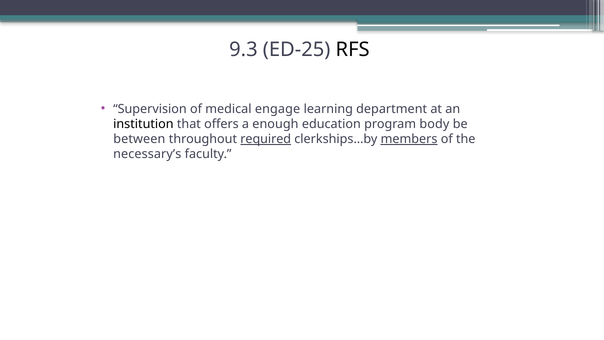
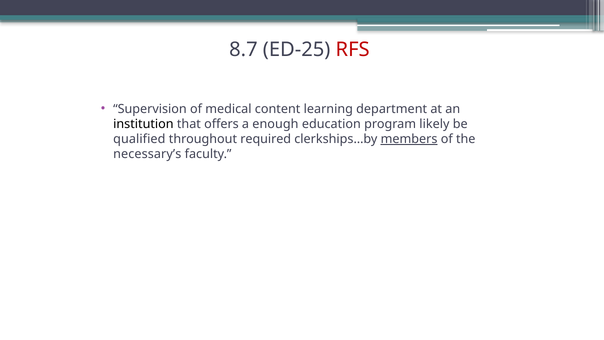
9.3: 9.3 -> 8.7 (243, 49)
RFS colour: black -> red (353, 49)
engage: engage -> content (278, 109)
body: body -> likely (434, 124)
between: between -> qualified (139, 139)
required underline: present -> none (266, 139)
